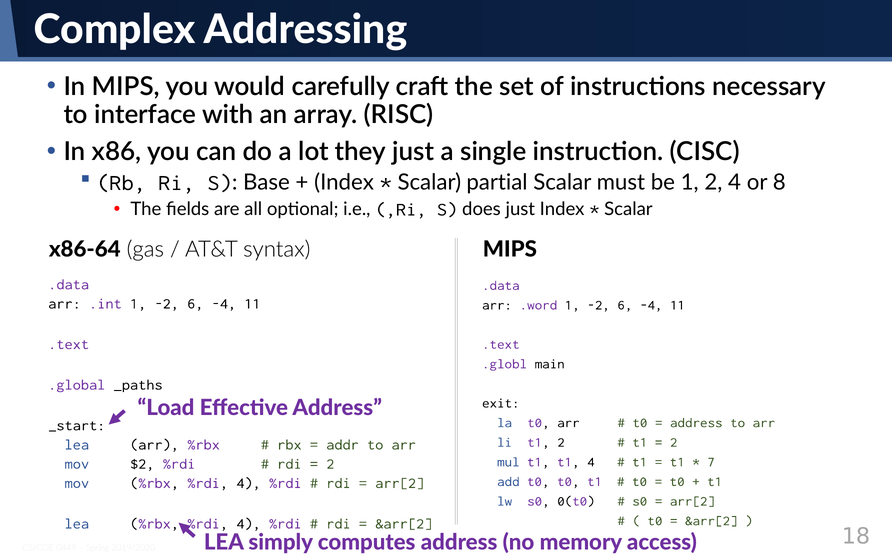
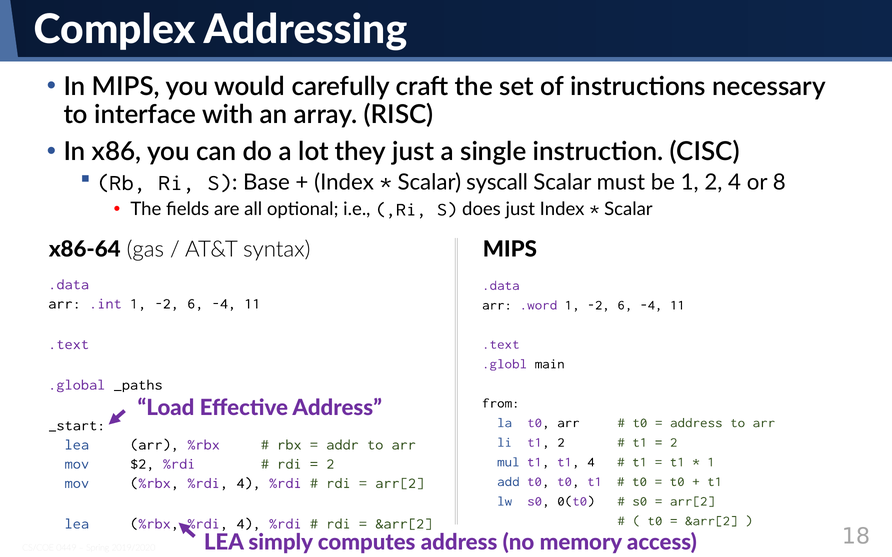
partial: partial -> syscall (497, 183)
exit: exit -> from (501, 403)
7: 7 -> 1 (711, 462)
